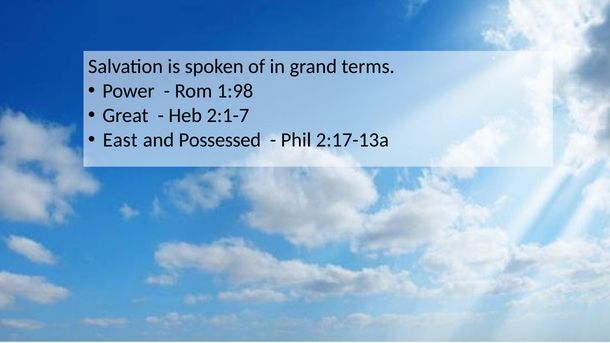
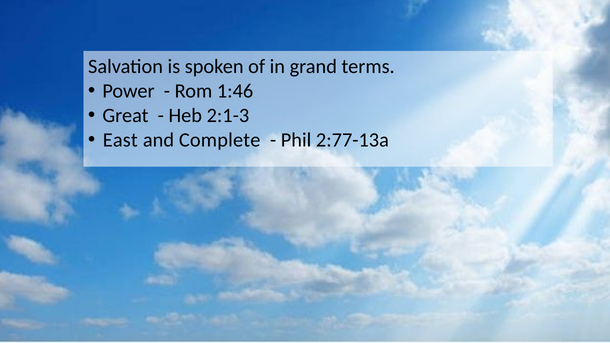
1:98: 1:98 -> 1:46 (235, 91)
2:1-7: 2:1-7 -> 2:1-3 (228, 116)
Possessed: Possessed -> Complete (220, 140)
2:17-13a: 2:17-13a -> 2:77-13a (352, 140)
